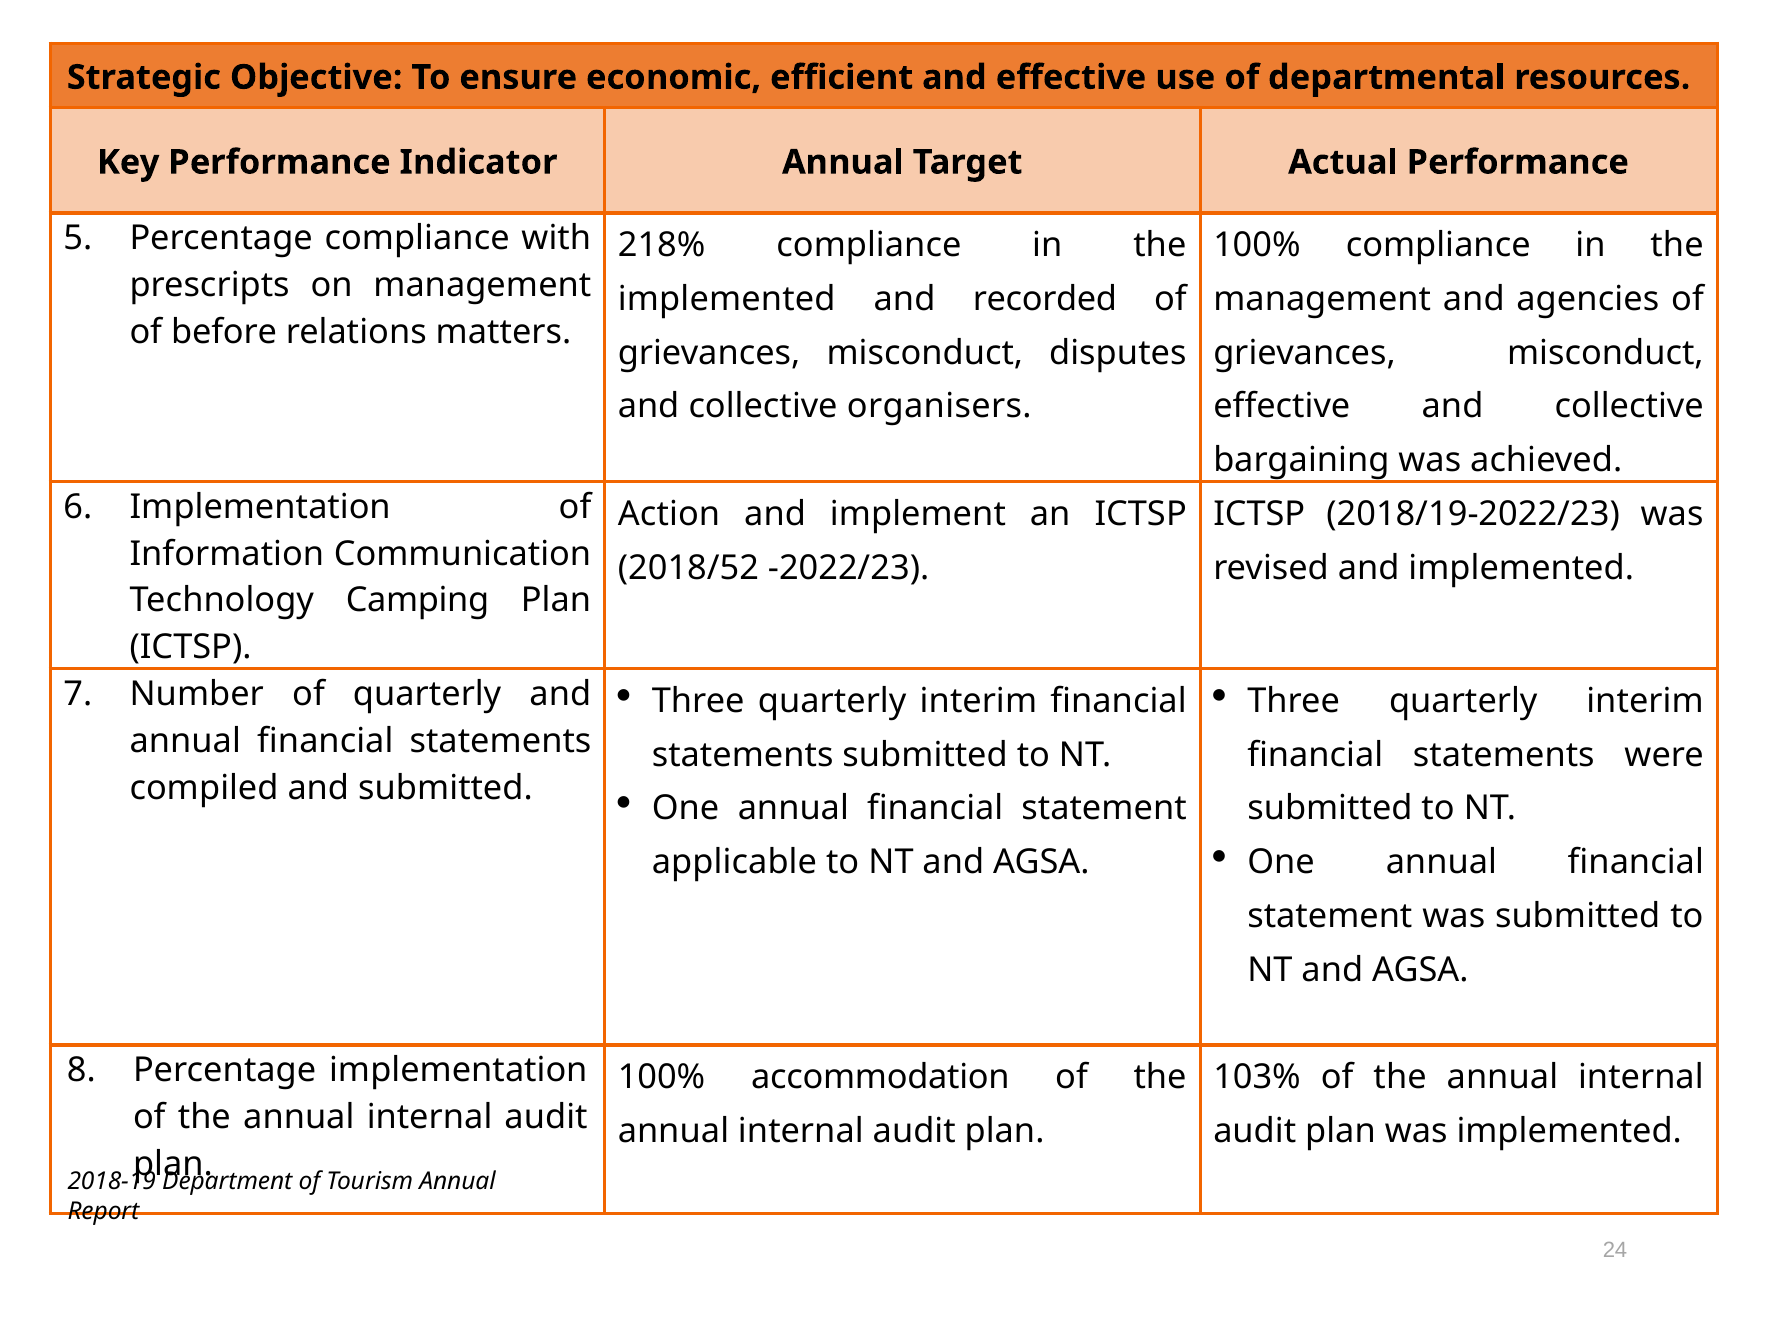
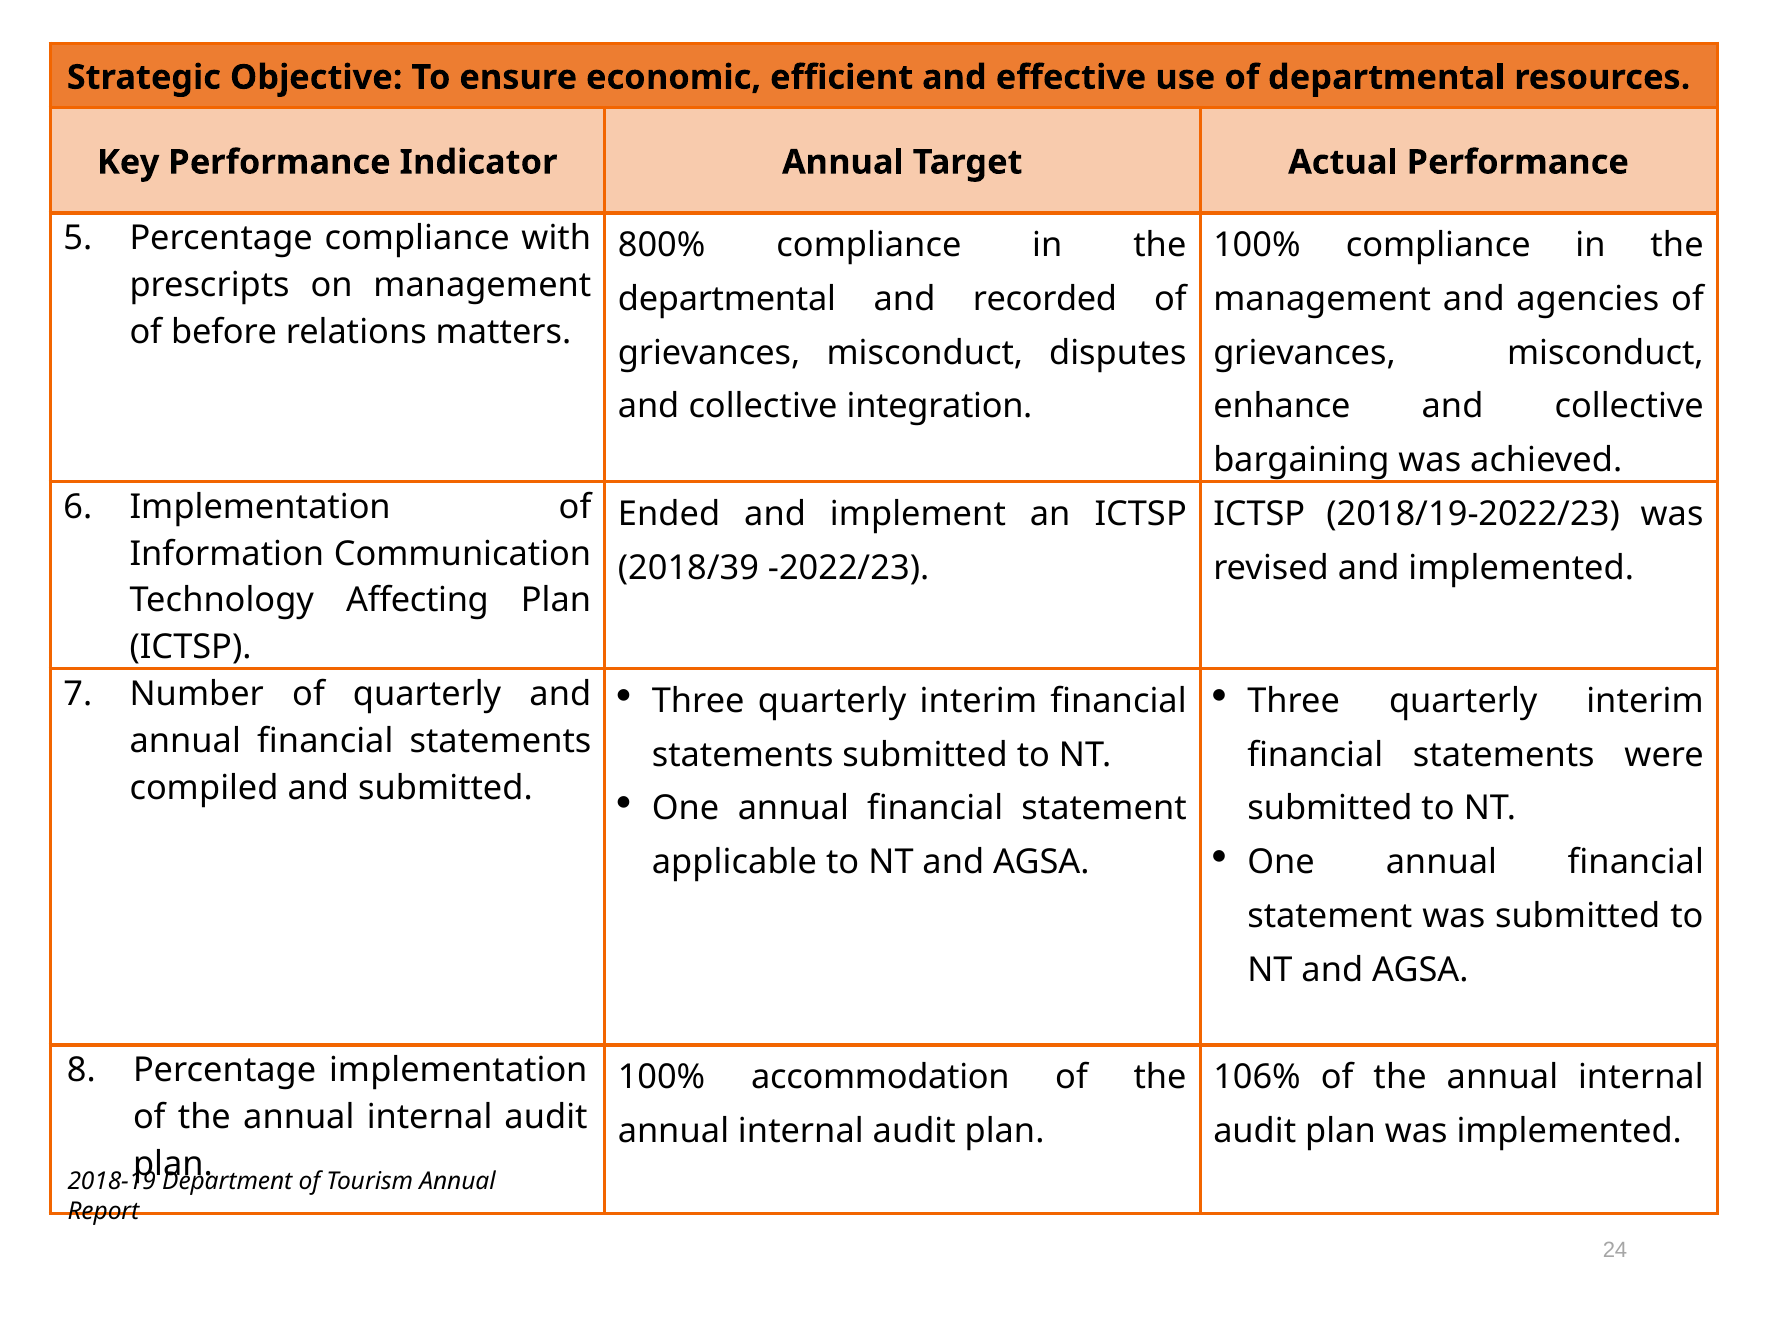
218%: 218% -> 800% (662, 245)
implemented: implemented -> departmental (727, 299)
organisers: organisers -> integration (940, 407)
effective: effective -> enhance (1282, 407)
Action: Action -> Ended (669, 514)
2018/52: 2018/52 -> 2018/39 (688, 568)
Camping: Camping -> Affecting (417, 601)
103%: 103% -> 106% (1257, 1078)
